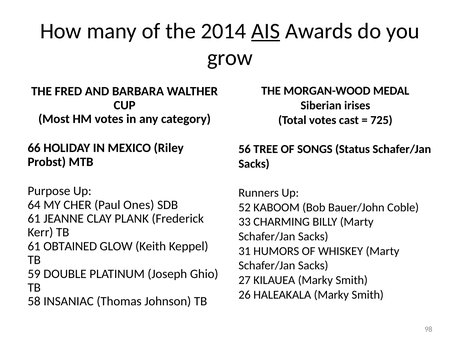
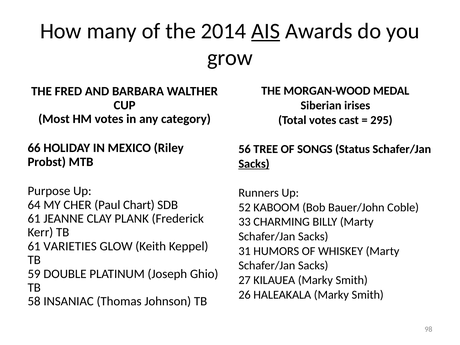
725: 725 -> 295 (381, 120)
Sacks underline: none -> present (254, 164)
Ones: Ones -> Chart (139, 205)
OBTAINED: OBTAINED -> VARIETIES (70, 246)
